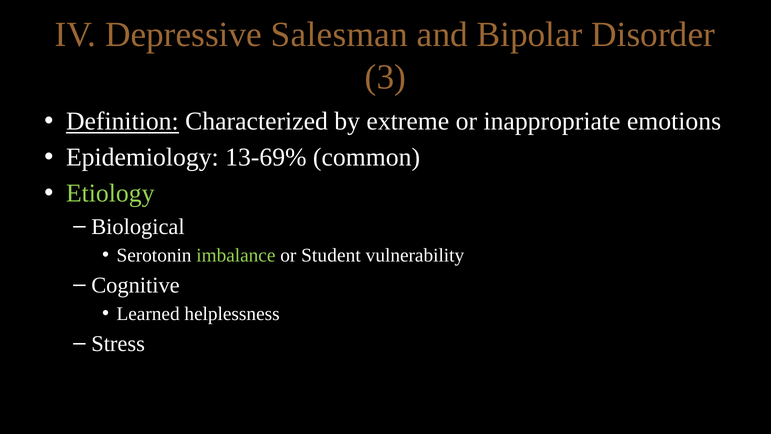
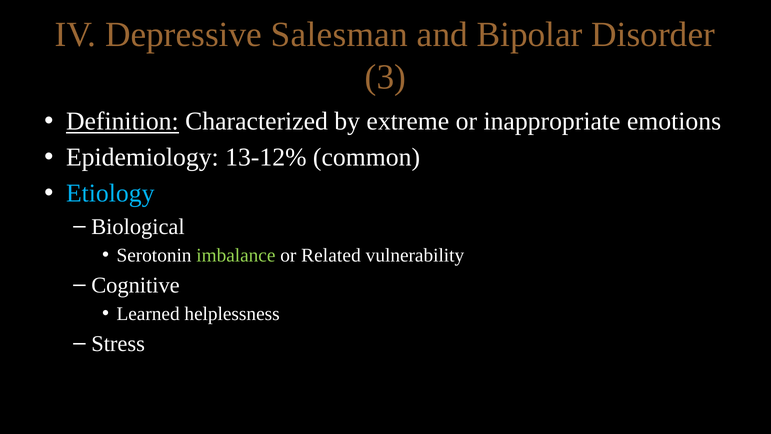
13-69%: 13-69% -> 13-12% (266, 157)
Etiology colour: light green -> light blue (110, 193)
Student: Student -> Related (331, 255)
